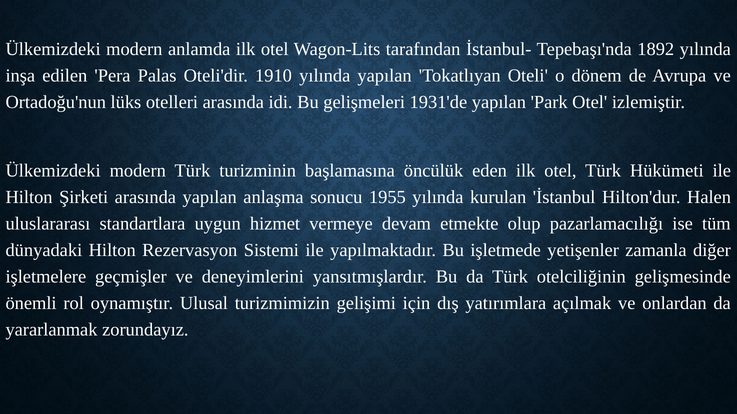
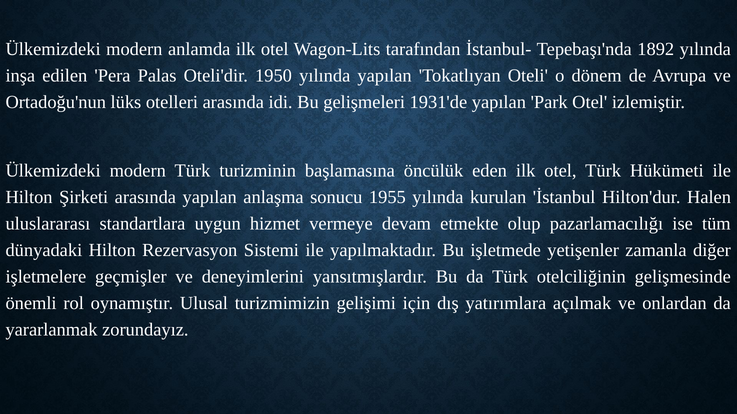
1910: 1910 -> 1950 (274, 76)
